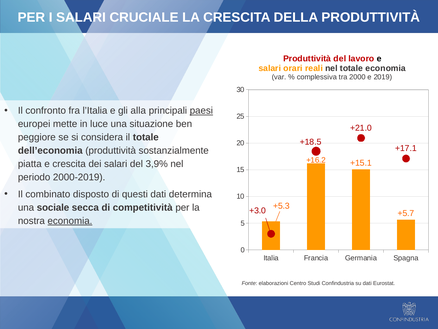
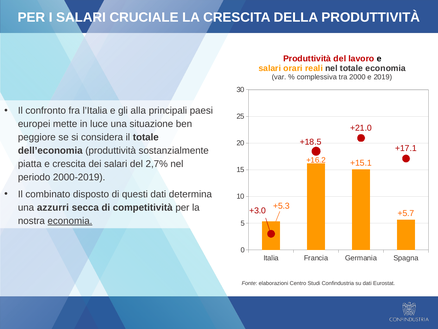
paesi underline: present -> none (201, 111)
3,9%: 3,9% -> 2,7% (157, 164)
sociale: sociale -> azzurri (53, 207)
